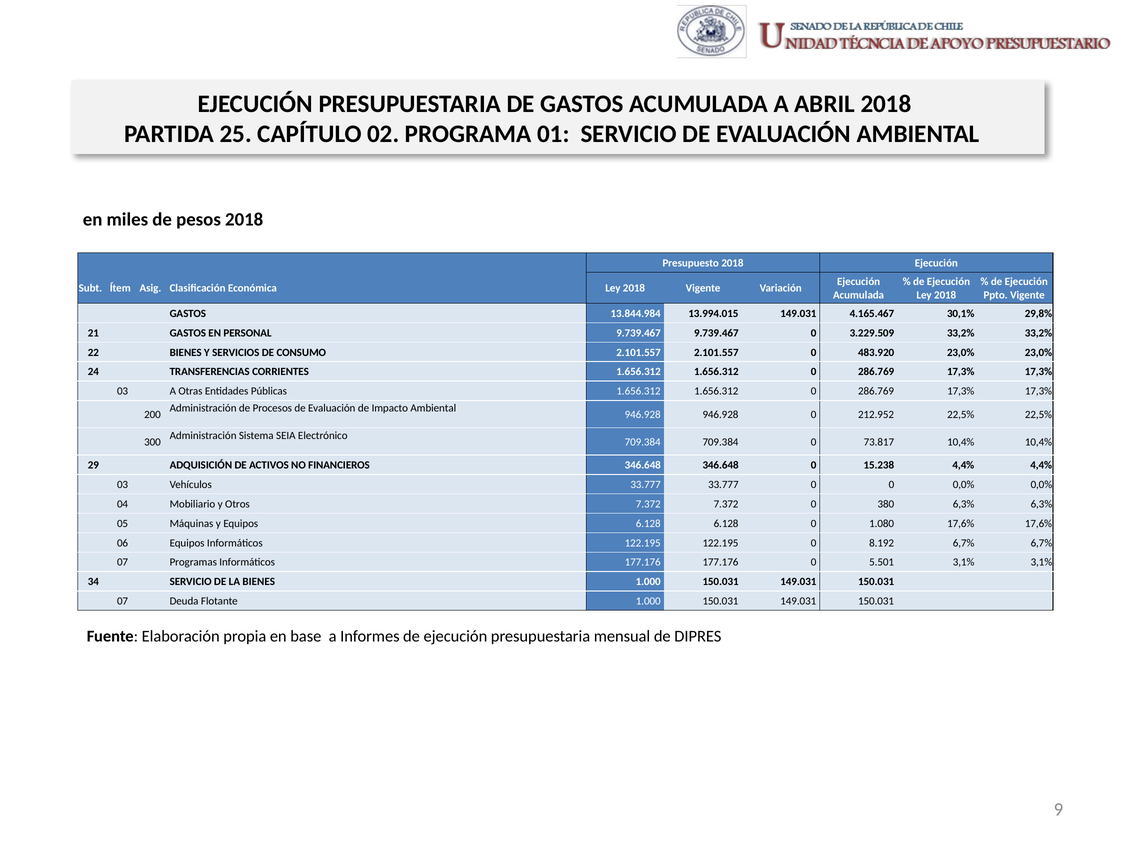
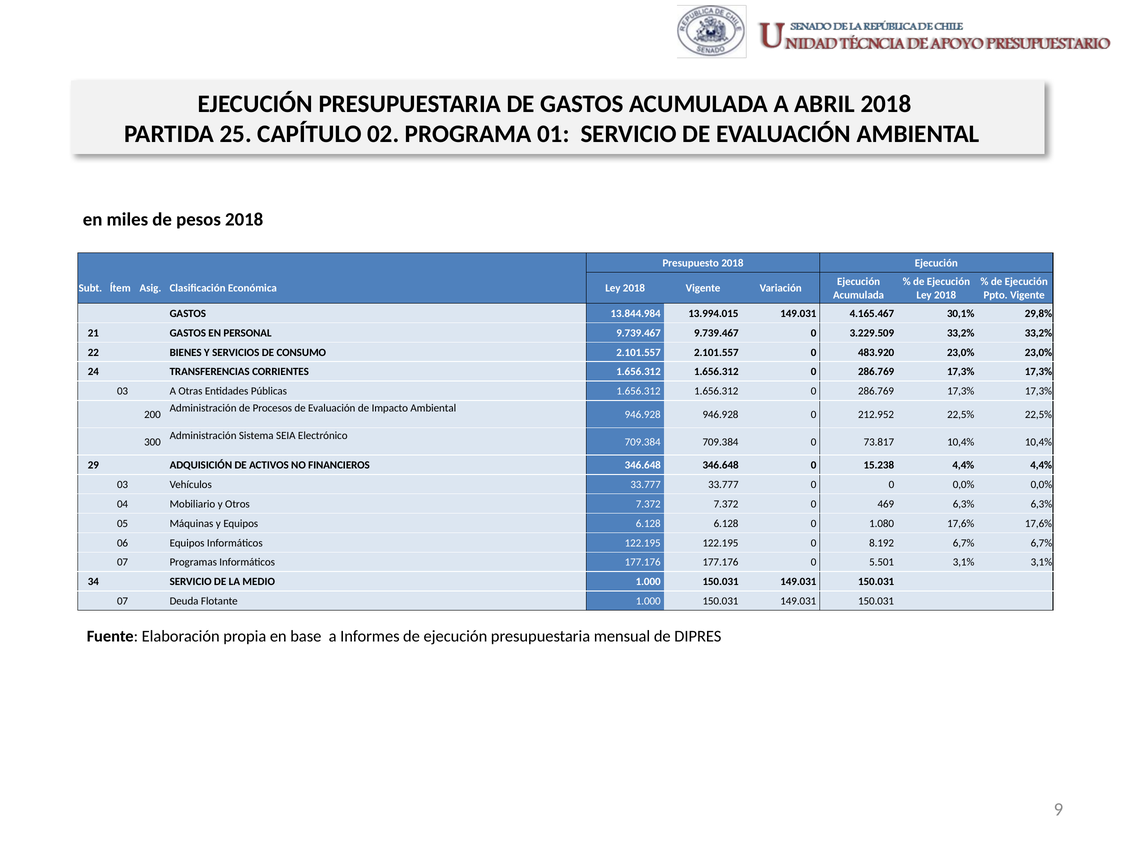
380: 380 -> 469 (886, 504)
LA BIENES: BIENES -> MEDIO (259, 582)
